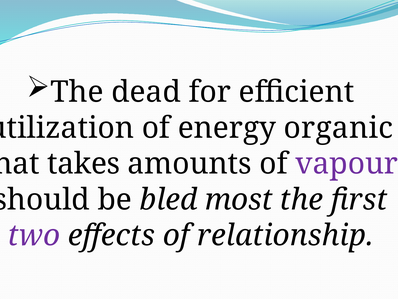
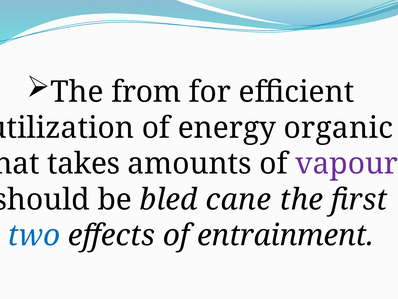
dead: dead -> from (146, 92)
most: most -> cane (238, 199)
two colour: purple -> blue (34, 235)
relationship: relationship -> entrainment (286, 235)
